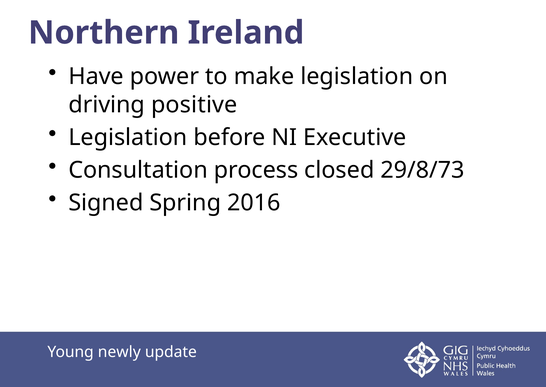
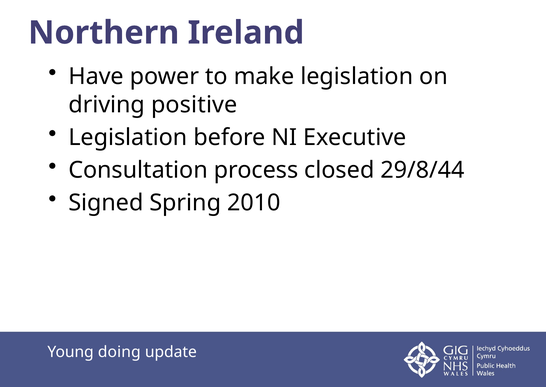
29/8/73: 29/8/73 -> 29/8/44 (422, 170)
2016: 2016 -> 2010 (254, 203)
newly: newly -> doing (119, 351)
